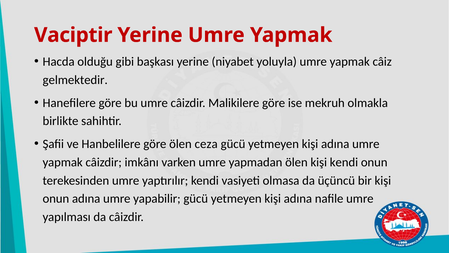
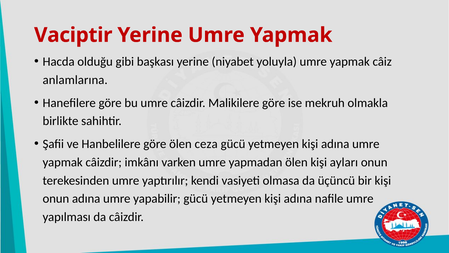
gelmektedir: gelmektedir -> anlamlarına (75, 80)
kişi kendi: kendi -> ayları (344, 162)
